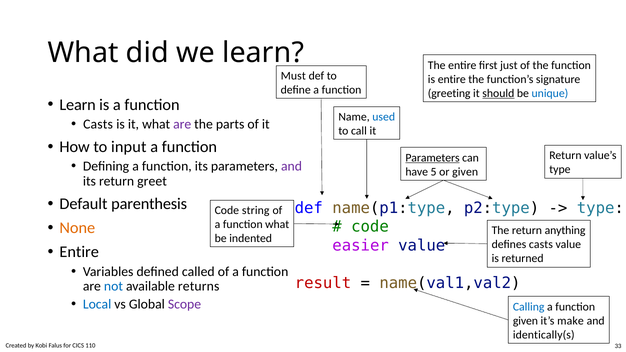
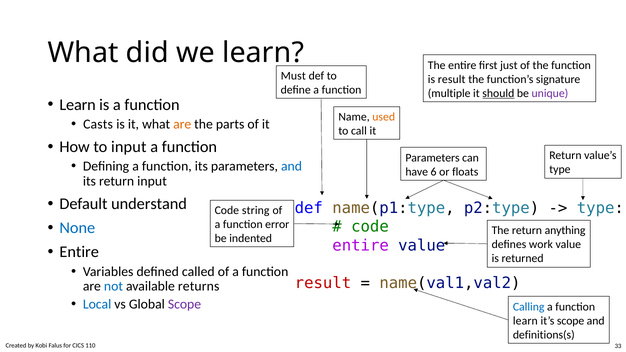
is entire: entire -> result (452, 79)
greeting: greeting -> multiple (449, 93)
unique colour: blue -> purple (550, 93)
used colour: blue -> orange (384, 117)
are colour: purple -> orange (182, 124)
Parameters underline: present -> none (432, 158)
and colour: purple -> blue (292, 166)
5: 5 -> 6 (434, 172)
or given: given -> floats (465, 172)
return greet: greet -> input (152, 181)
parenthesis: parenthesis -> understand (149, 204)
function what: what -> error (277, 224)
None colour: orange -> blue (77, 228)
easier: easier -> entire (361, 246)
defines casts: casts -> work (541, 245)
given: given -> learn (525, 321)
it’s make: make -> scope (571, 321)
identically(s: identically(s -> definitions(s (544, 335)
